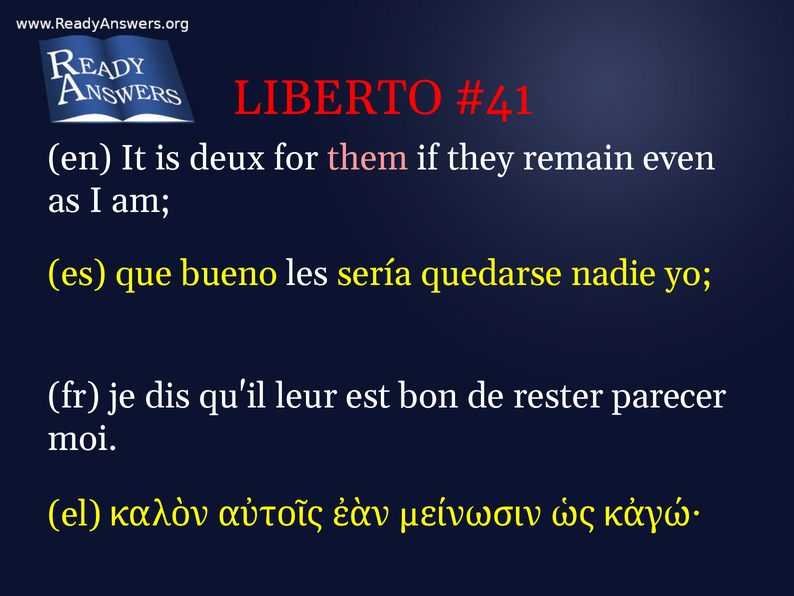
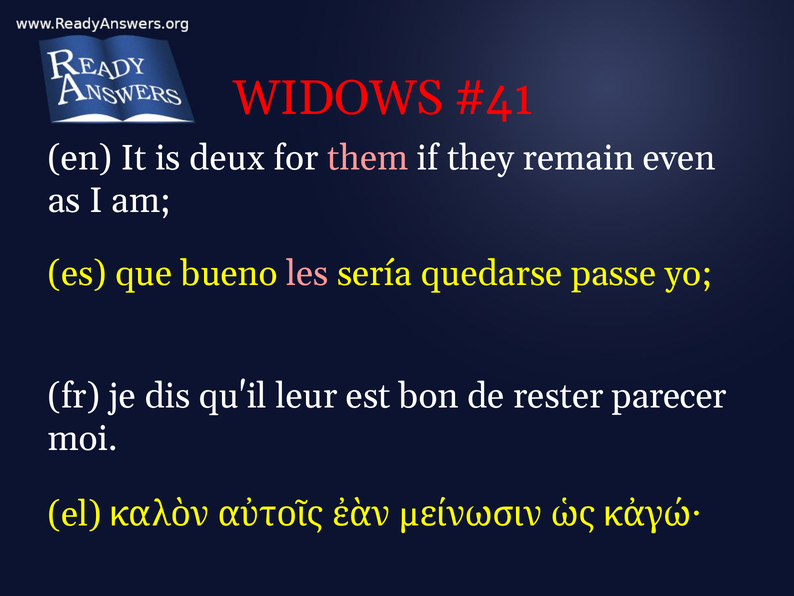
LIBERTO: LIBERTO -> WIDOWS (338, 98)
les colour: white -> pink (307, 273)
nadie: nadie -> passe (614, 273)
